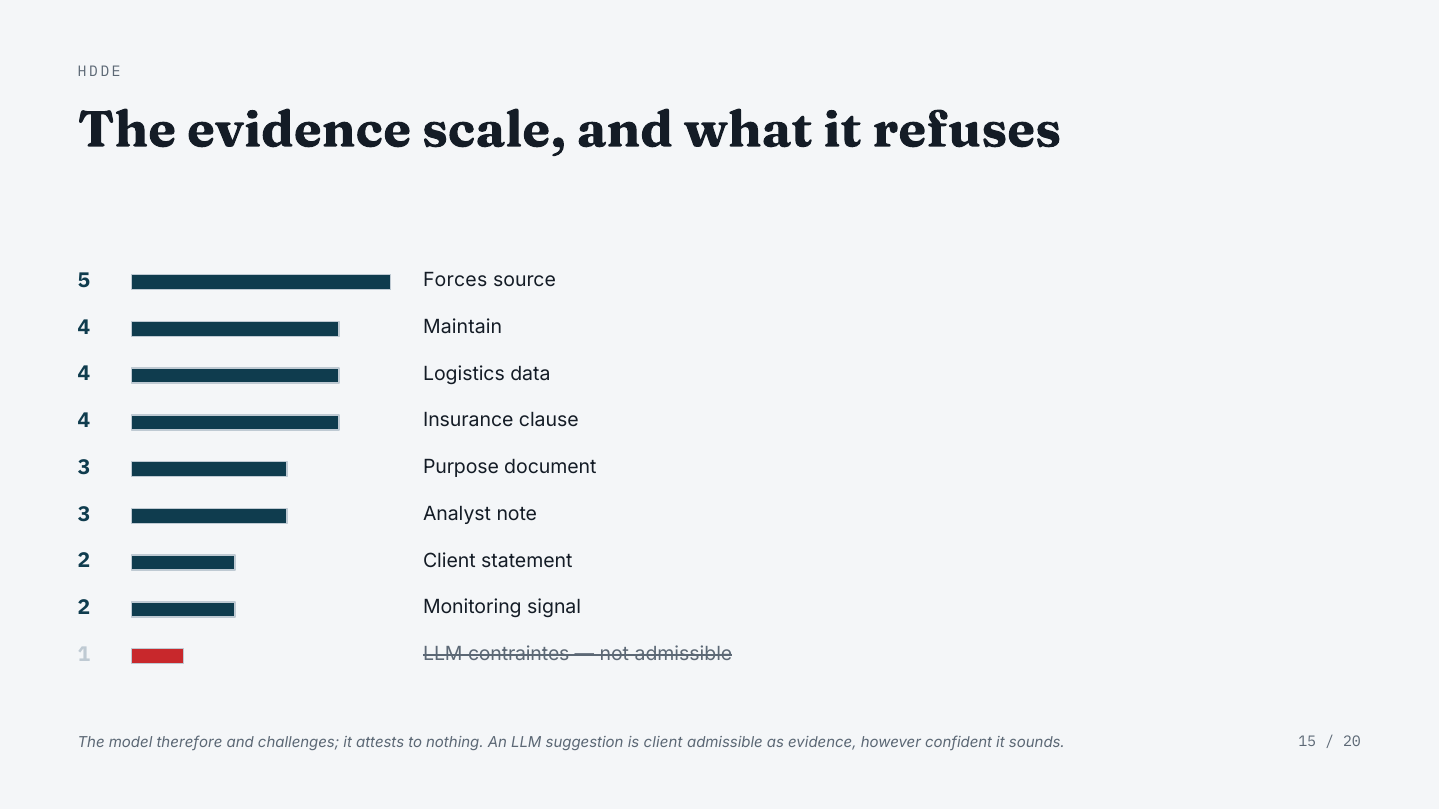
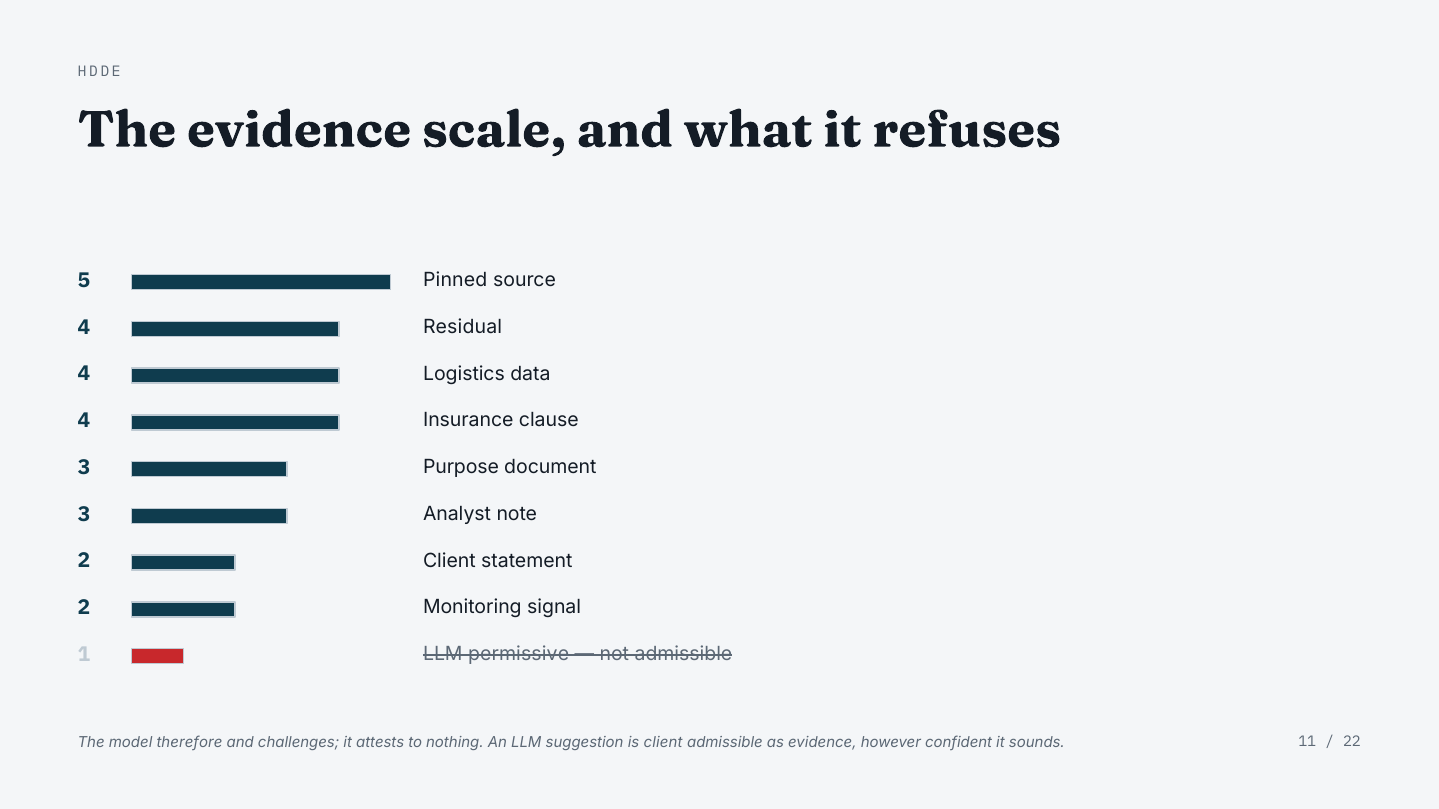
Forces: Forces -> Pinned (455, 280)
Maintain: Maintain -> Residual (463, 327)
contraintes: contraintes -> permissive (519, 655)
15: 15 -> 11 (1307, 742)
20: 20 -> 22 (1352, 742)
